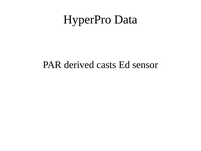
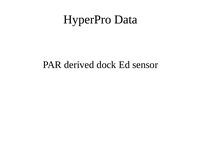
casts: casts -> dock (106, 65)
